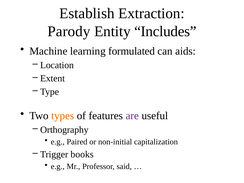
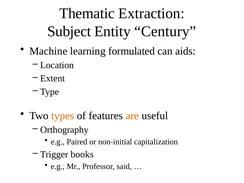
Establish: Establish -> Thematic (87, 13)
Parody: Parody -> Subject (69, 31)
Includes: Includes -> Century (165, 31)
are colour: purple -> orange (132, 116)
